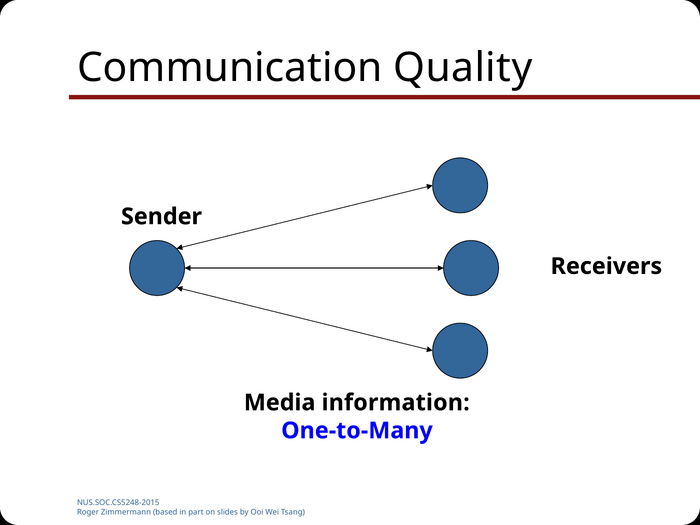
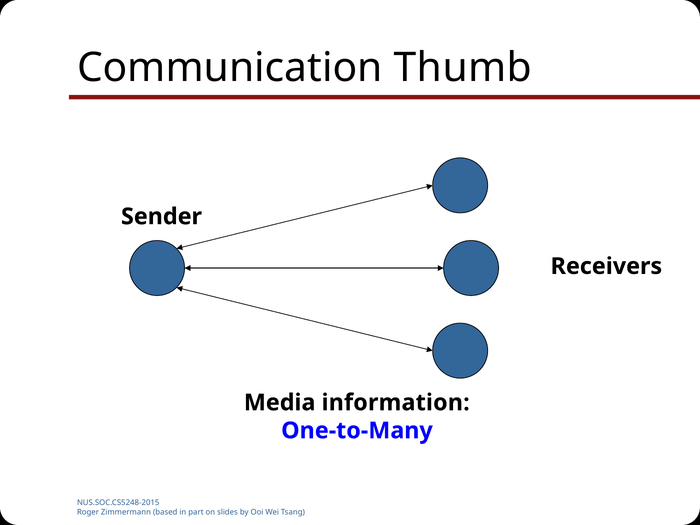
Quality: Quality -> Thumb (463, 68)
